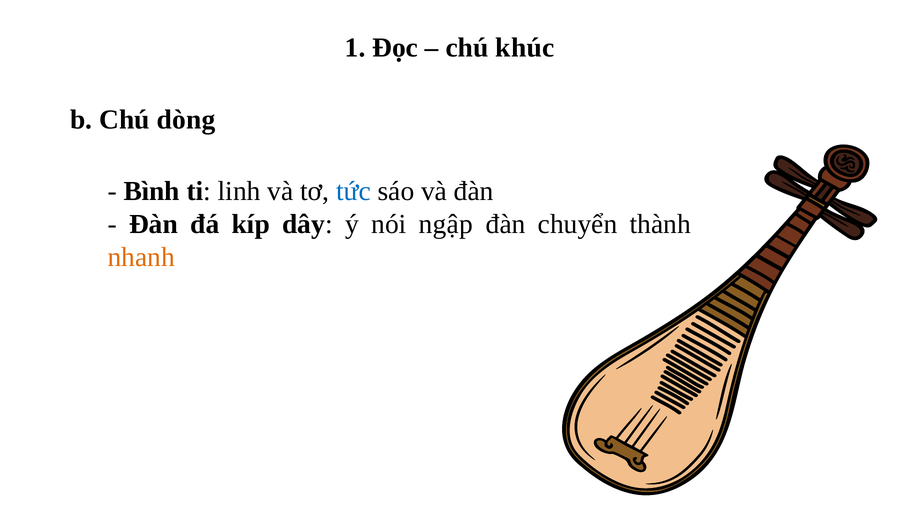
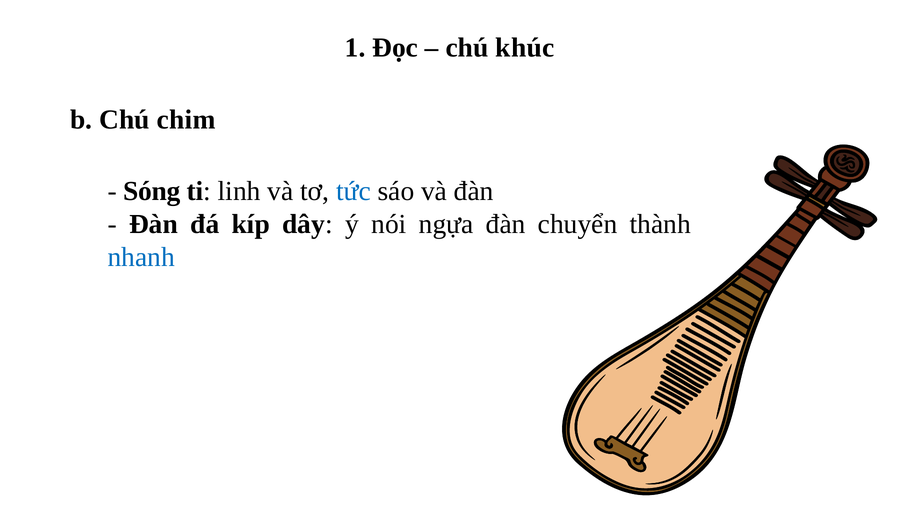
dòng: dòng -> chim (186, 120)
Bình: Bình -> Sóng (152, 191)
ngập: ngập -> ngựa (446, 224)
nhanh colour: orange -> blue (141, 257)
